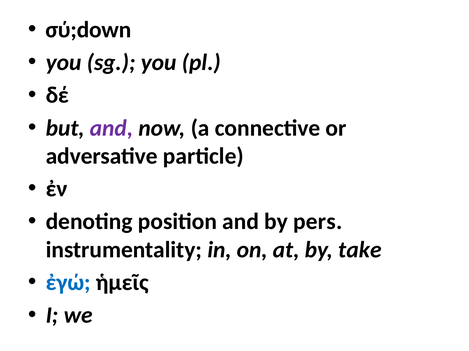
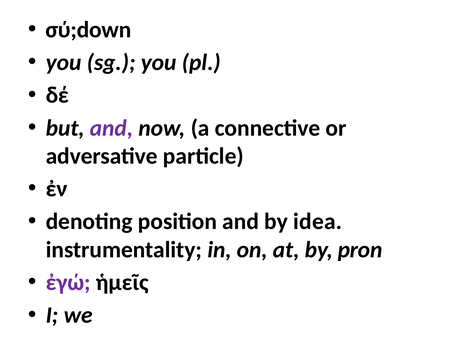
pers: pers -> idea (318, 222)
take: take -> pron (360, 250)
ἐγώ colour: blue -> purple (68, 283)
